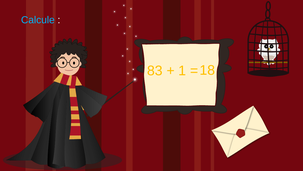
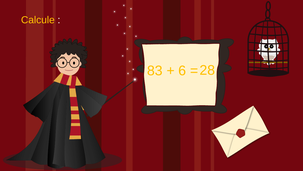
Calcule colour: light blue -> yellow (38, 20)
1: 1 -> 6 (182, 71)
18: 18 -> 28 (207, 70)
